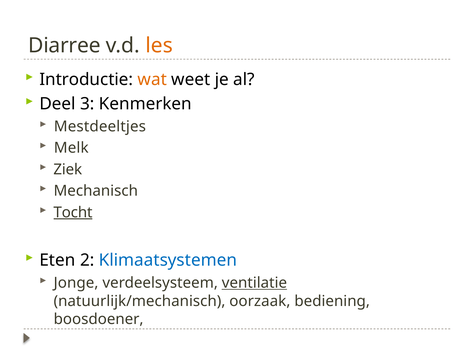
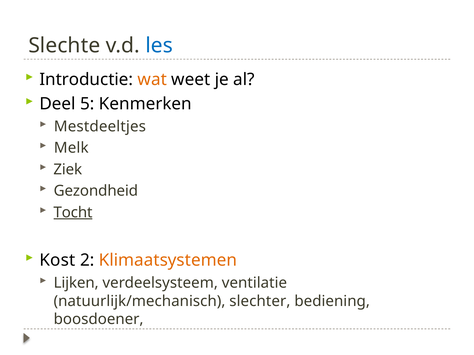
Diarree: Diarree -> Slechte (64, 46)
les colour: orange -> blue (159, 46)
3: 3 -> 5 (87, 104)
Mechanisch: Mechanisch -> Gezondheid (96, 191)
Eten: Eten -> Kost (57, 261)
Klimaatsystemen colour: blue -> orange (168, 261)
Jonge: Jonge -> Lijken (76, 283)
ventilatie underline: present -> none (254, 283)
oorzaak: oorzaak -> slechter (260, 301)
